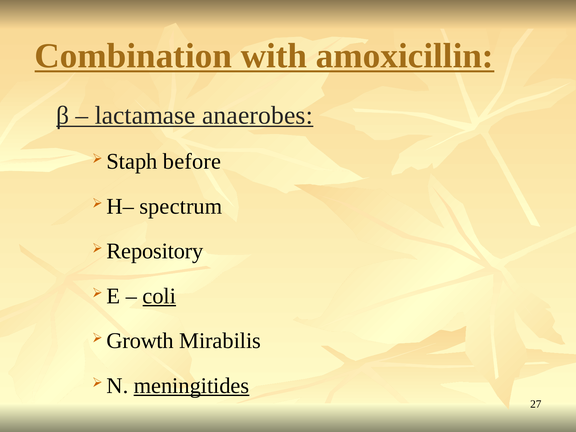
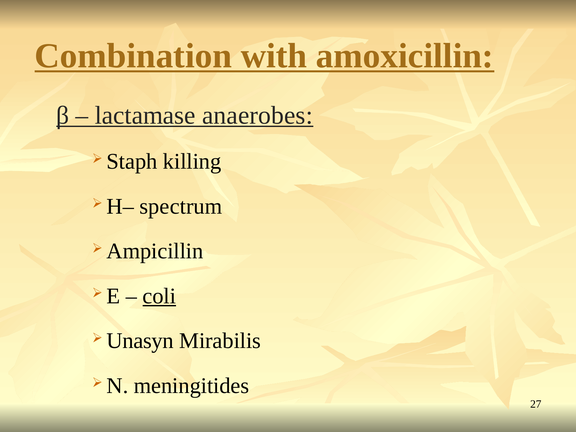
before: before -> killing (192, 162)
Repository: Repository -> Ampicillin (155, 251)
Growth: Growth -> Unasyn (140, 341)
meningitides underline: present -> none (192, 386)
